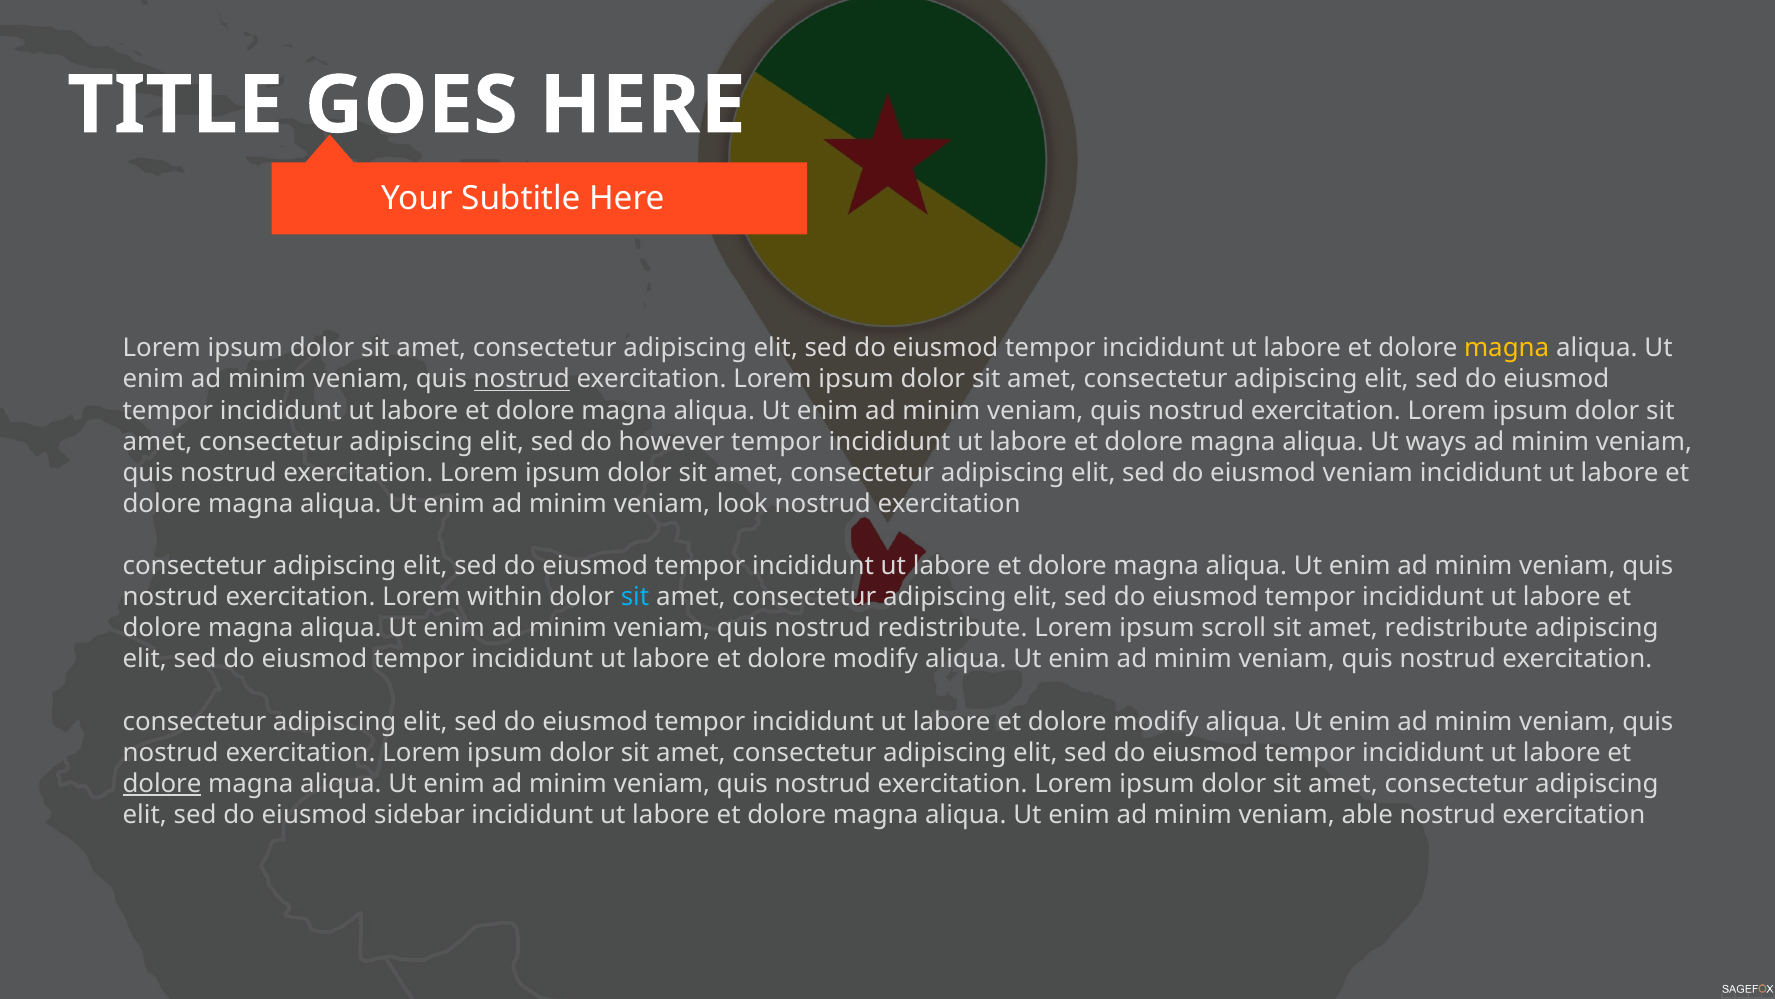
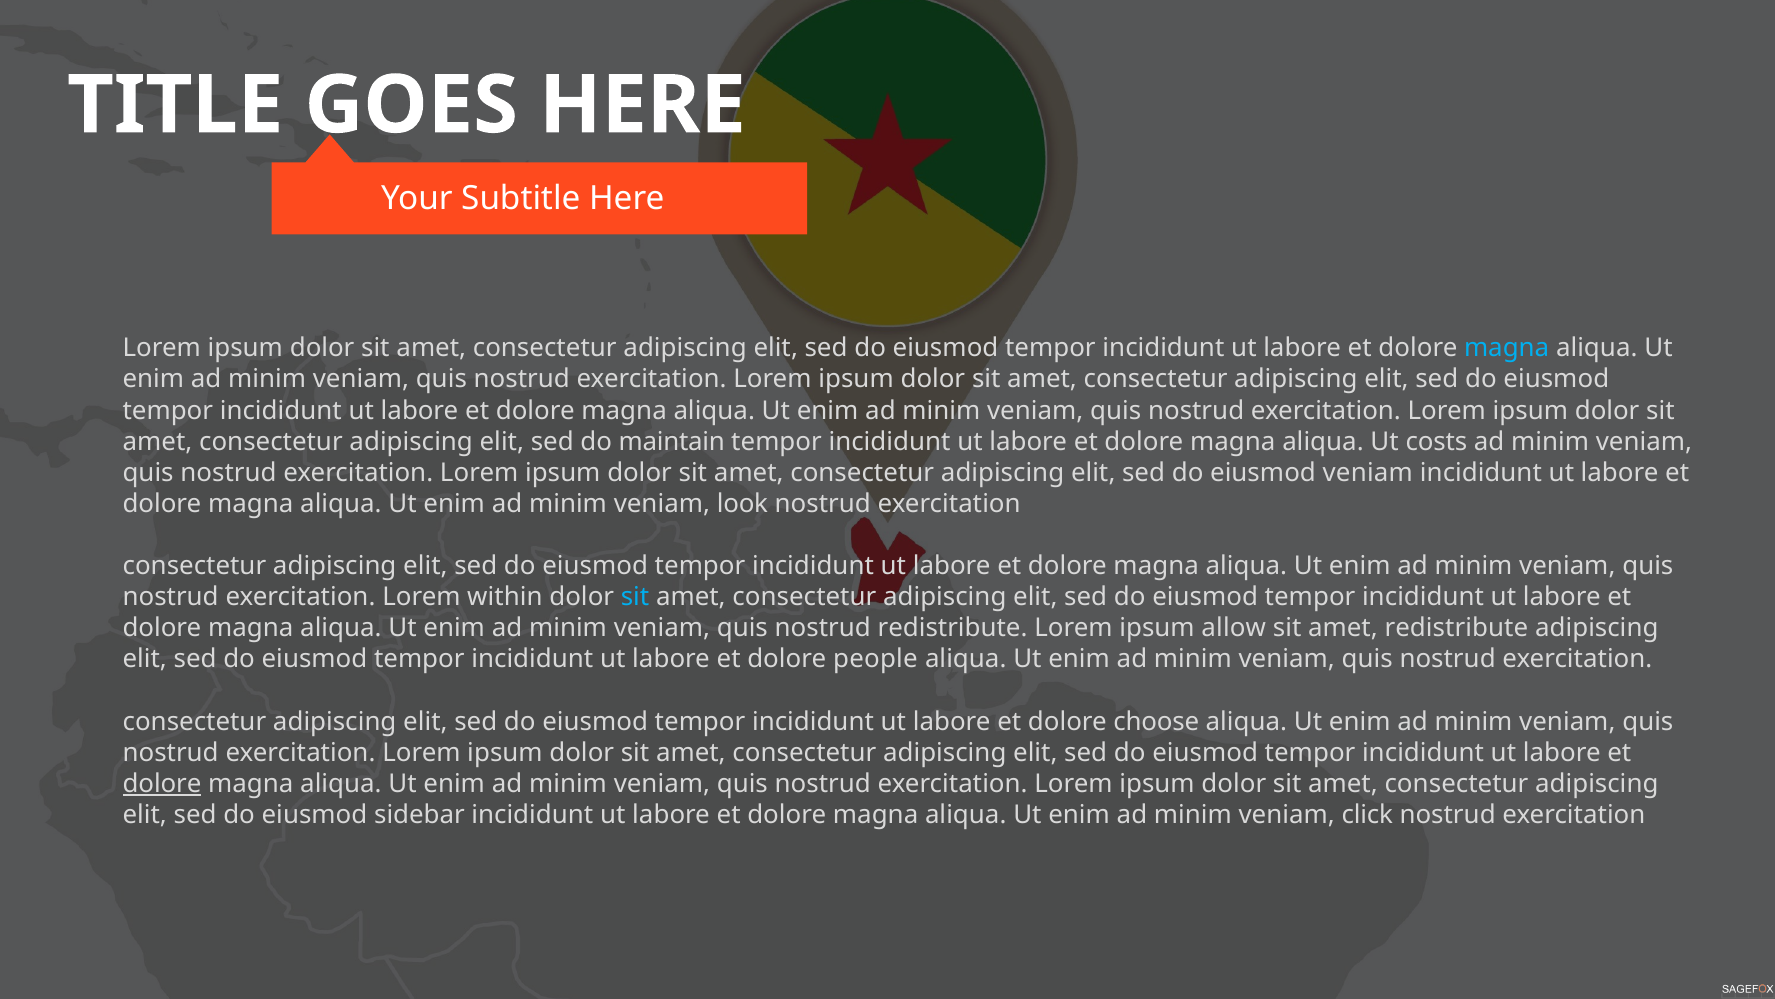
magna colour: yellow -> light blue (1507, 348)
nostrud underline: present -> none (522, 379)
however: however -> maintain (672, 441)
ways: ways -> costs (1436, 441)
scroll: scroll -> allow (1234, 628)
modify: modify -> people (875, 659)
modify: modify -> choose (1156, 721)
able: able -> click (1367, 814)
